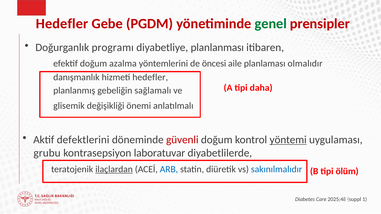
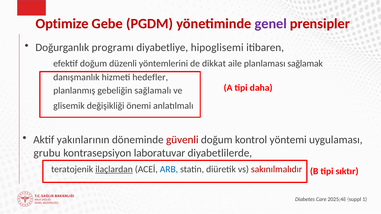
Hedefler: Hedefler -> Optimize (62, 24)
genel colour: green -> purple (271, 24)
planlanması: planlanması -> hipoglisemi (217, 48)
azalma: azalma -> düzenli (123, 64)
öncesi: öncesi -> dikkat (214, 64)
olmalıdır: olmalıdır -> sağlamak (305, 64)
defektlerini: defektlerini -> yakınlarının (83, 140)
yöntemi underline: present -> none (288, 140)
sakınılmalıdır colour: blue -> red (277, 169)
ölüm: ölüm -> sıktır (347, 172)
